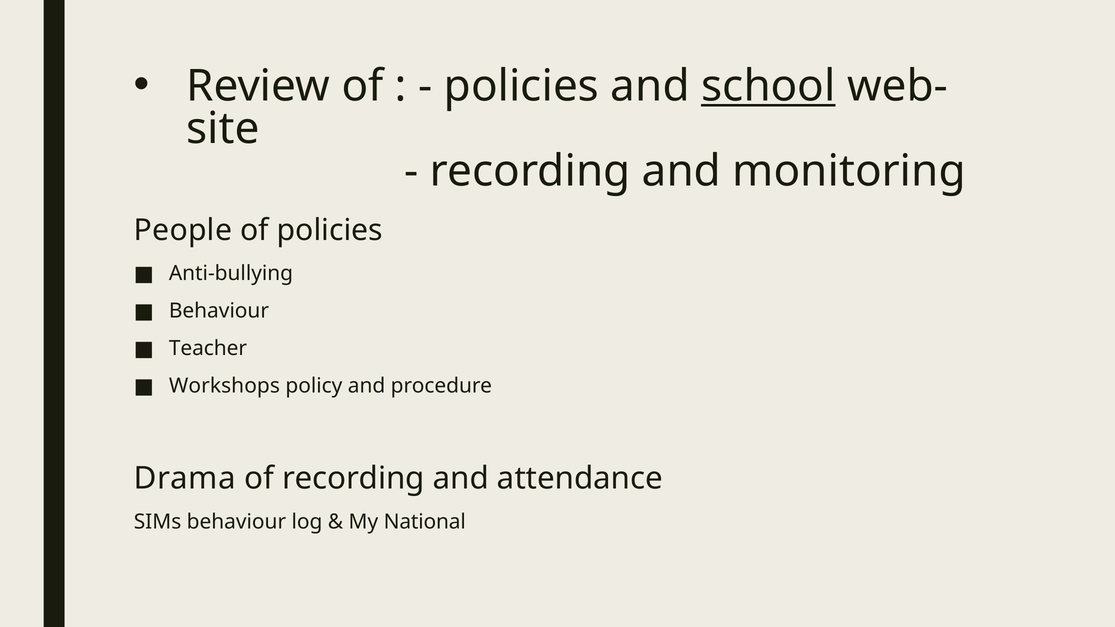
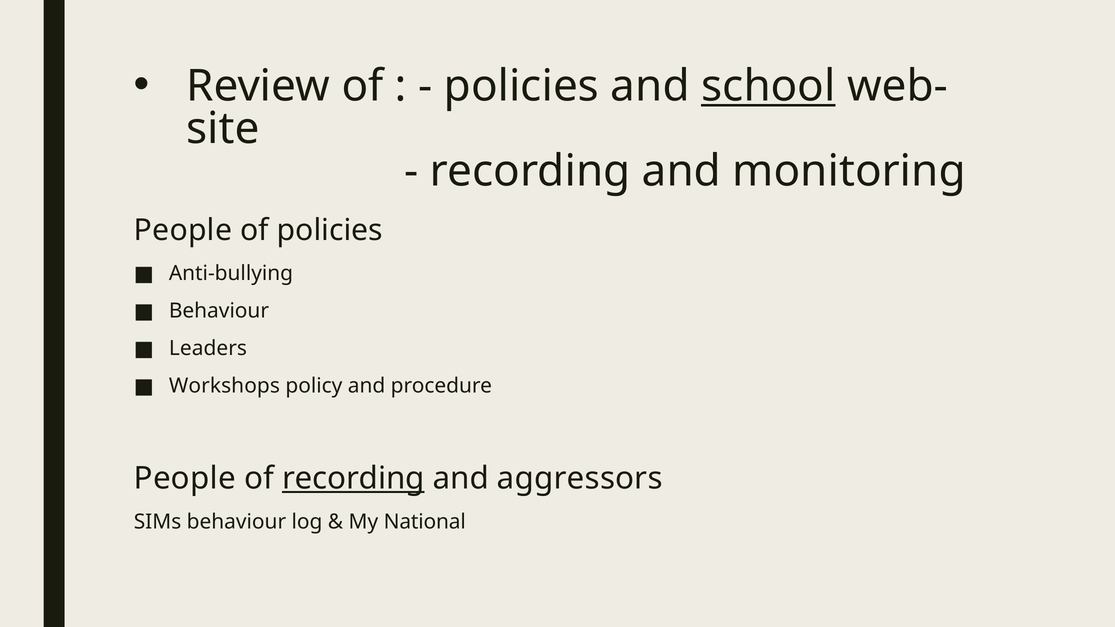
Teacher: Teacher -> Leaders (208, 348)
Drama: Drama -> People (185, 479)
recording underline: none -> present (353, 479)
attendance: attendance -> aggressors (580, 479)
